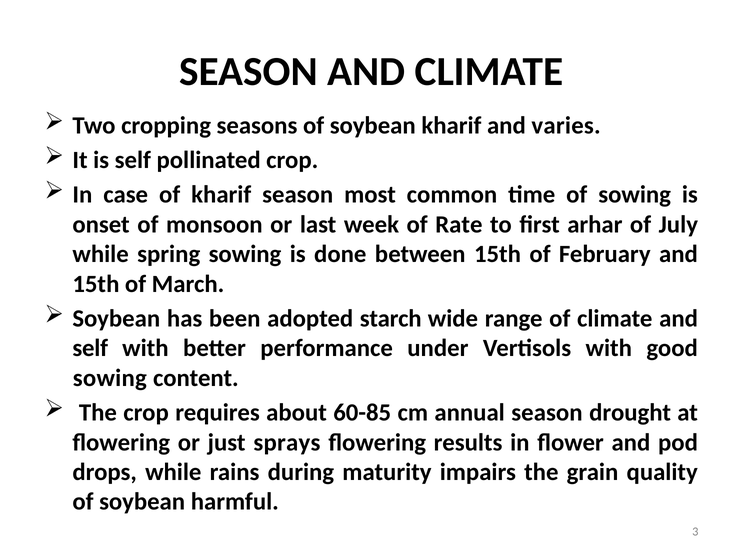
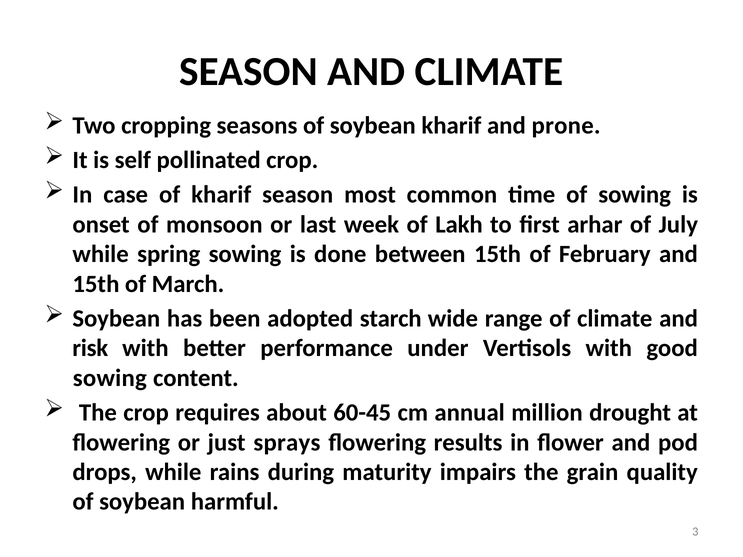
varies: varies -> prone (566, 126)
Rate: Rate -> Lakh (459, 225)
self: self -> risk (90, 348)
60-85: 60-85 -> 60-45 (362, 413)
annual season: season -> million (547, 413)
